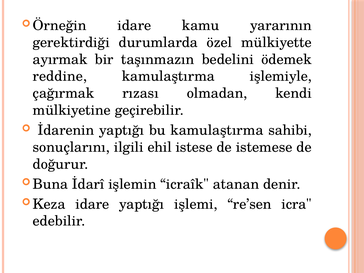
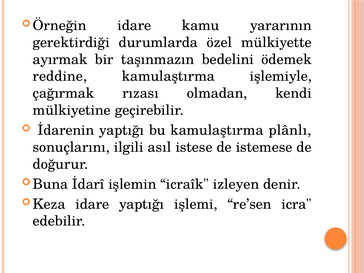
sahibi: sahibi -> plânlı (290, 130)
ehil: ehil -> asıl (160, 147)
atanan: atanan -> izleyen (236, 184)
